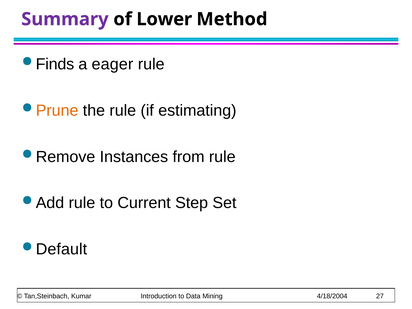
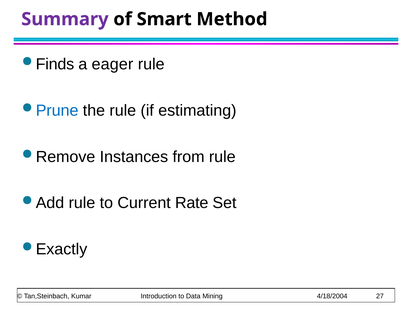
Lower: Lower -> Smart (164, 19)
Prune colour: orange -> blue (57, 110)
Step: Step -> Rate (192, 203)
Default: Default -> Exactly (62, 249)
